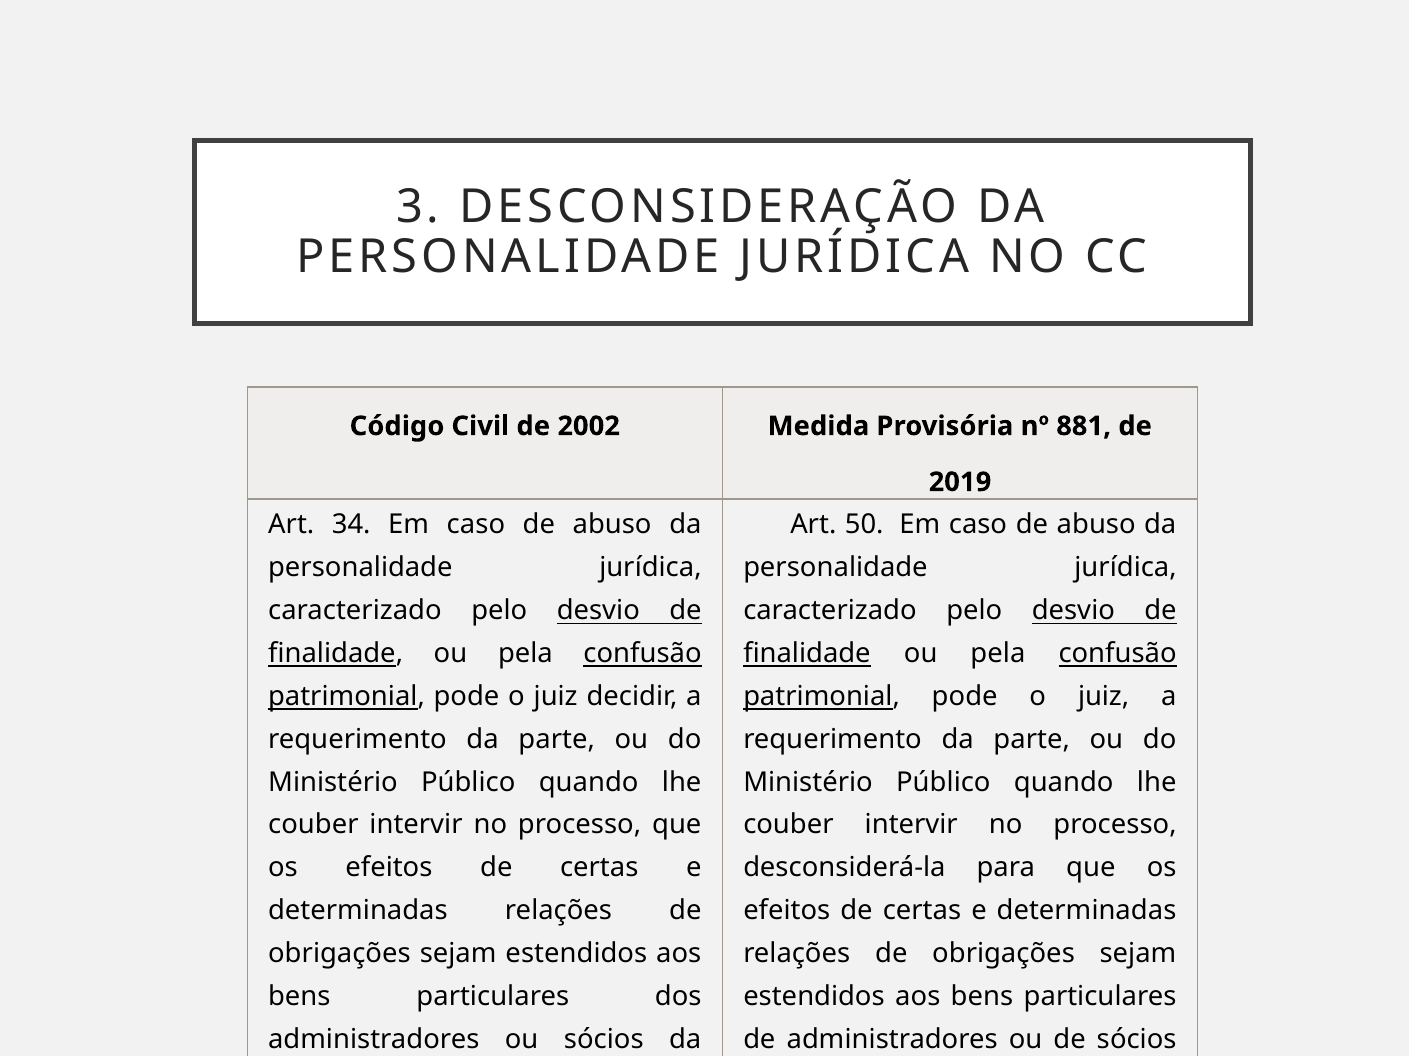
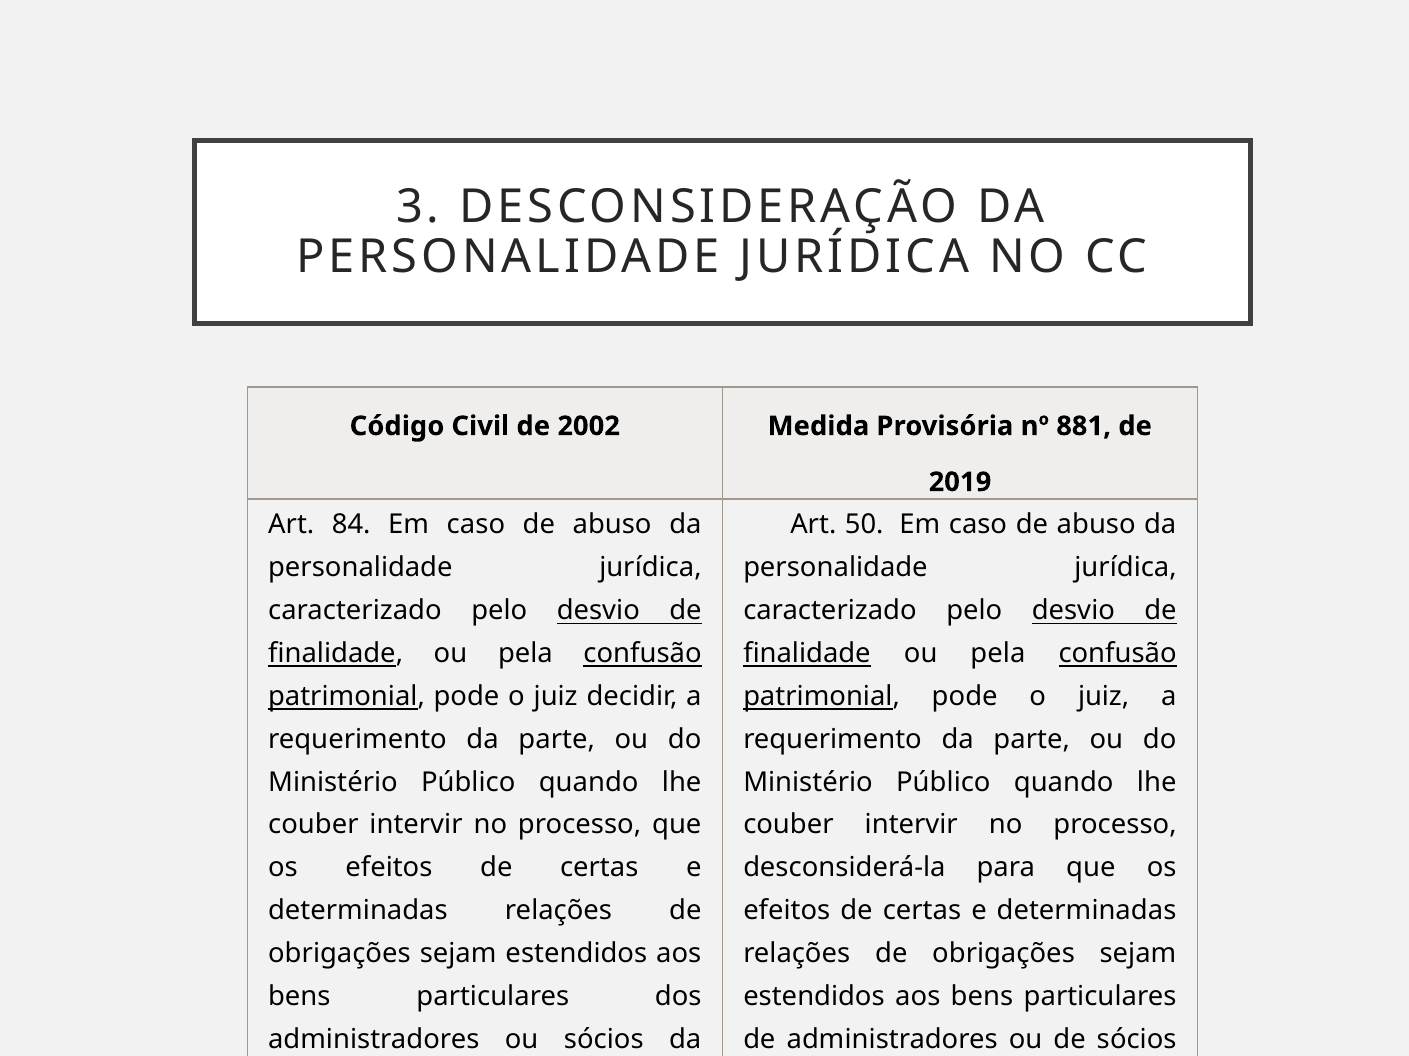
34: 34 -> 84 (351, 525)
